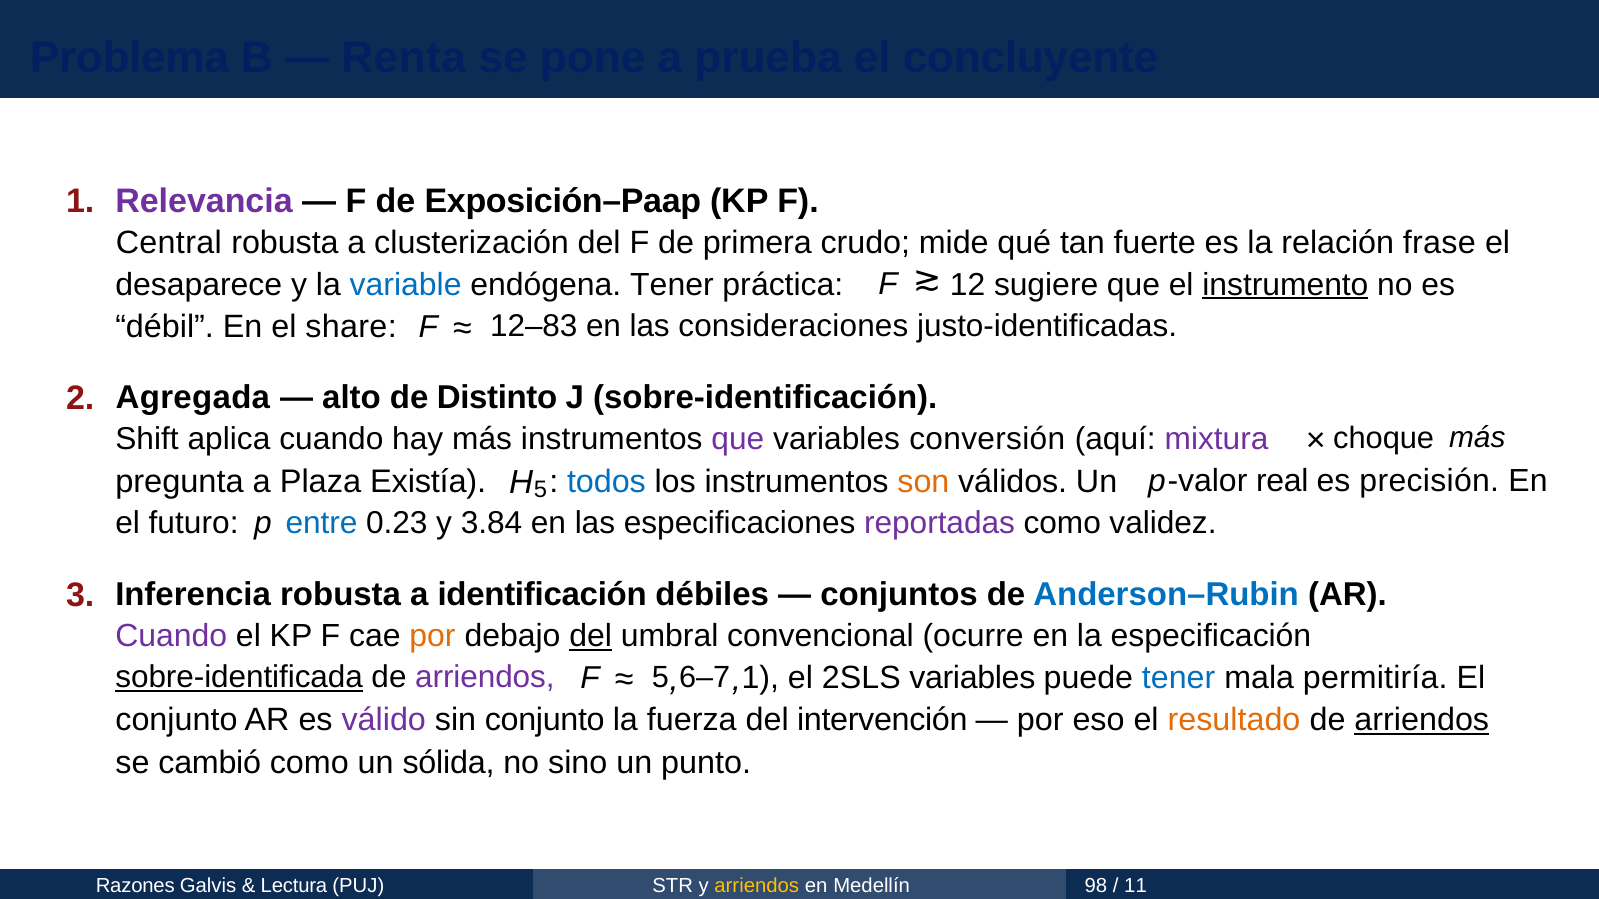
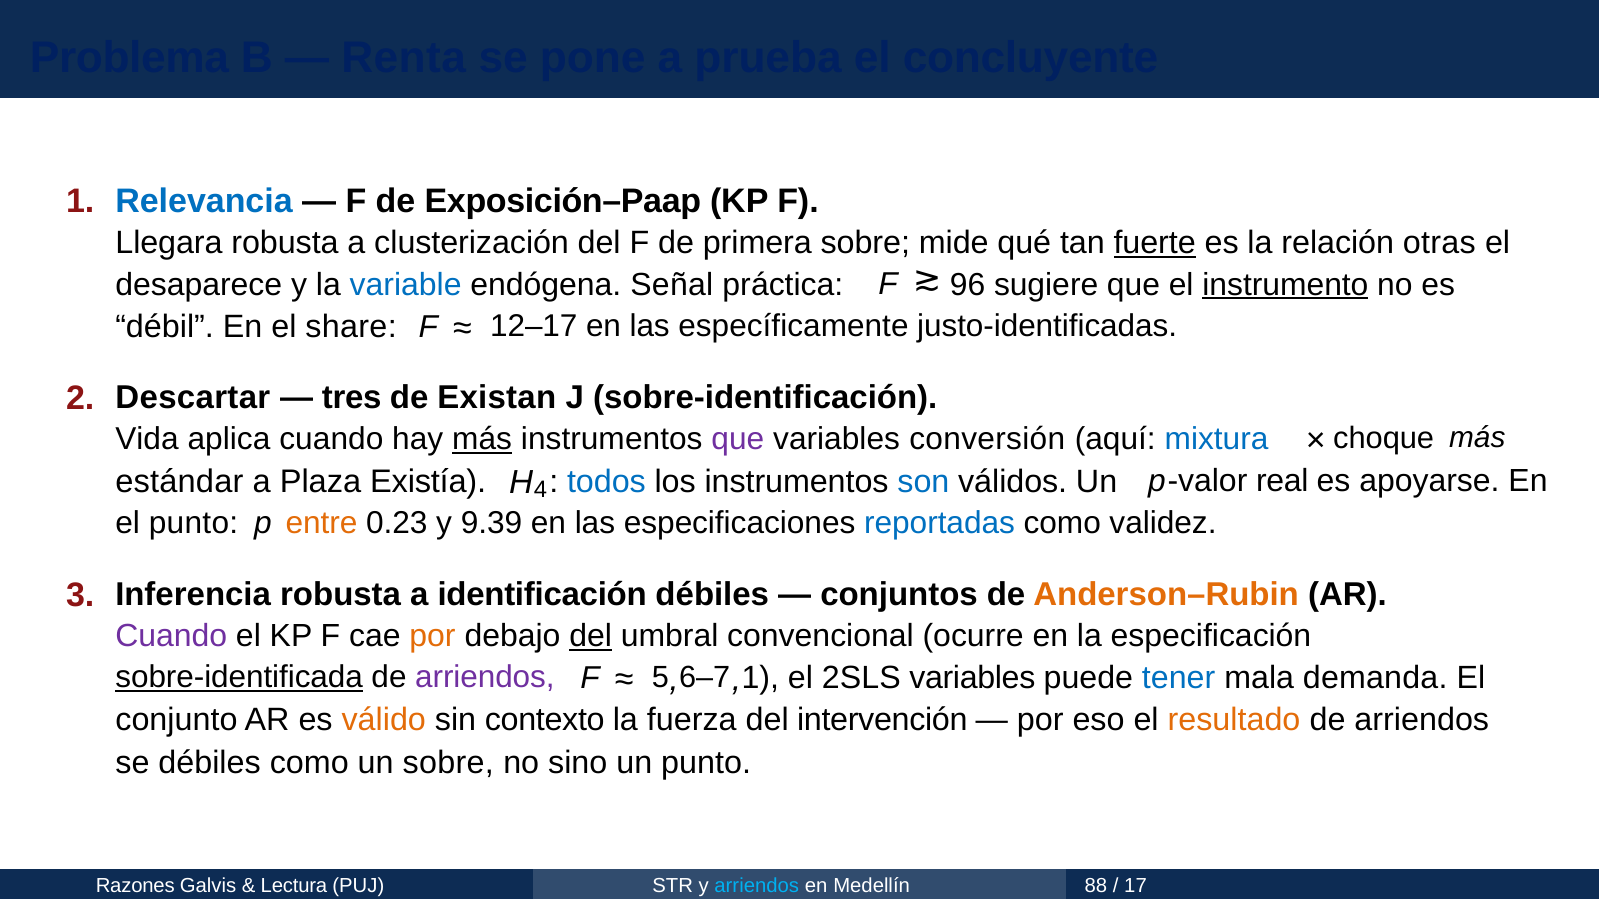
Relevancia colour: purple -> blue (204, 202)
Central: Central -> Llegara (169, 243)
primera crudo: crudo -> sobre (865, 243)
fuerte underline: none -> present (1155, 243)
frase: frase -> otras (1439, 243)
endógena Tener: Tener -> Señal (672, 285)
12: 12 -> 96 (968, 285)
12–83: 12–83 -> 12–17 (534, 327)
consideraciones: consideraciones -> específicamente (793, 327)
Agregada: Agregada -> Descartar (193, 398)
alto: alto -> tres (352, 398)
Distinto: Distinto -> Existan (497, 398)
Shift: Shift -> Vida (147, 439)
más underline: none -> present (482, 439)
mixtura colour: purple -> blue (1217, 439)
pregunta: pregunta -> estándar (179, 482)
5: 5 -> 4 (541, 490)
son colour: orange -> blue (923, 482)
precisión: precisión -> apoyarse (1429, 482)
el futuro: futuro -> punto (193, 524)
entre colour: blue -> orange (321, 523)
3.84: 3.84 -> 9.39 (491, 523)
reportadas colour: purple -> blue (940, 523)
Anderson–Rubin colour: blue -> orange (1166, 594)
permitiría: permitiría -> demanda (1375, 678)
válido colour: purple -> orange (384, 721)
sin conjunto: conjunto -> contexto (545, 721)
arriendos underline: present -> none (1422, 721)
se cambió: cambió -> débiles (210, 763)
un sólida: sólida -> sobre (448, 763)
arriendos colour: yellow -> light blue (757, 886)
98: 98 -> 88 (1096, 886)
11: 11 -> 17 (1135, 886)
